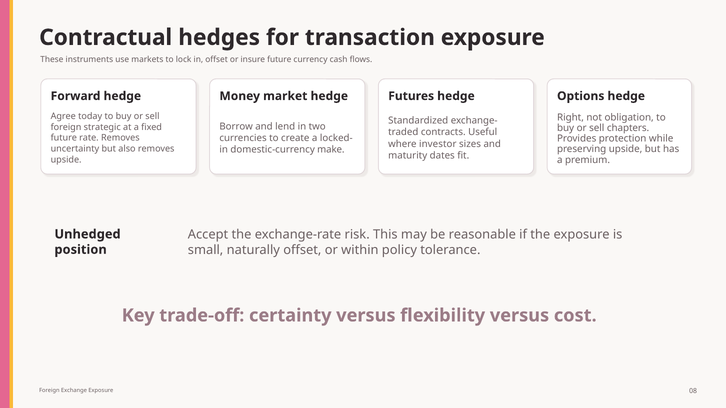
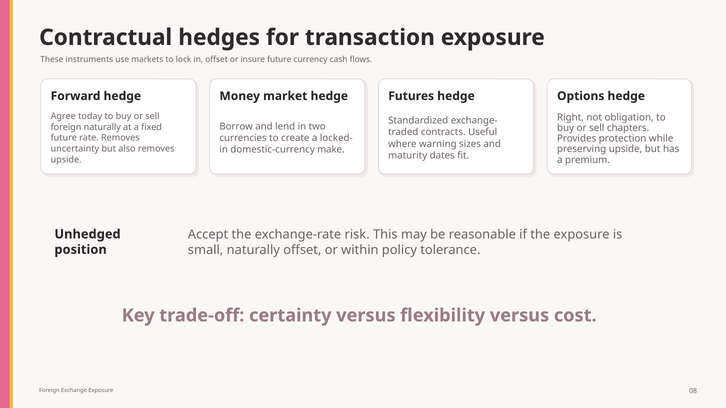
foreign strategic: strategic -> naturally (102, 127)
investor: investor -> warning (438, 144)
